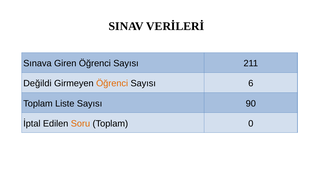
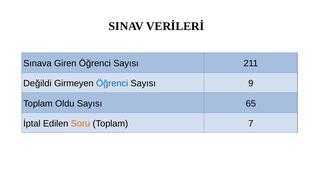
Öğrenci colour: orange -> blue (112, 84)
6: 6 -> 9 (251, 84)
Liste: Liste -> Oldu (65, 104)
90: 90 -> 65 (251, 104)
0: 0 -> 7 (251, 124)
